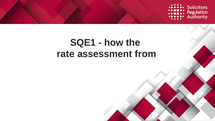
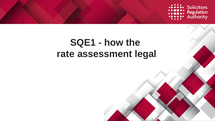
from: from -> legal (146, 54)
